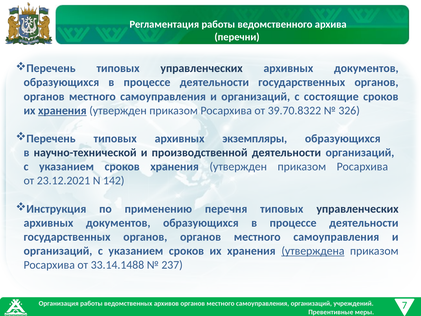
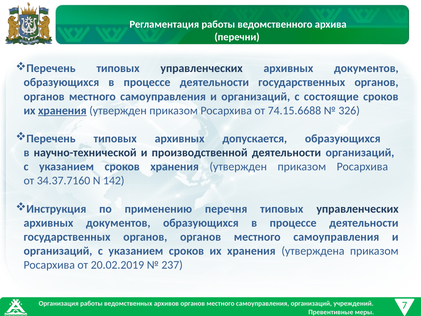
39.70.8322: 39.70.8322 -> 74.15.6688 (294, 110)
экземпляры: экземпляры -> допускается (255, 139)
23.12.2021: 23.12.2021 -> 34.37.7160 (64, 181)
утверждена underline: present -> none (313, 251)
33.14.1488: 33.14.1488 -> 20.02.2019 (117, 265)
